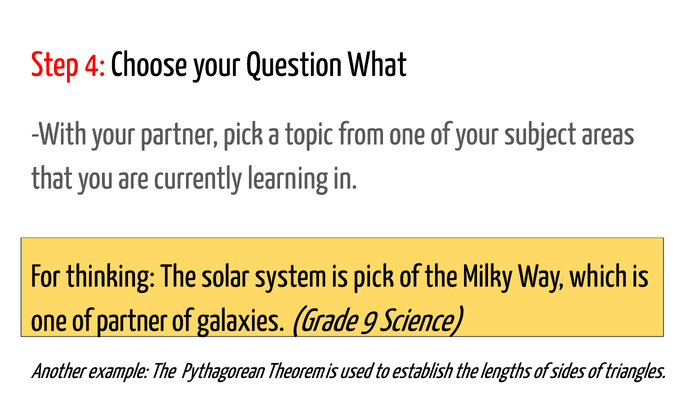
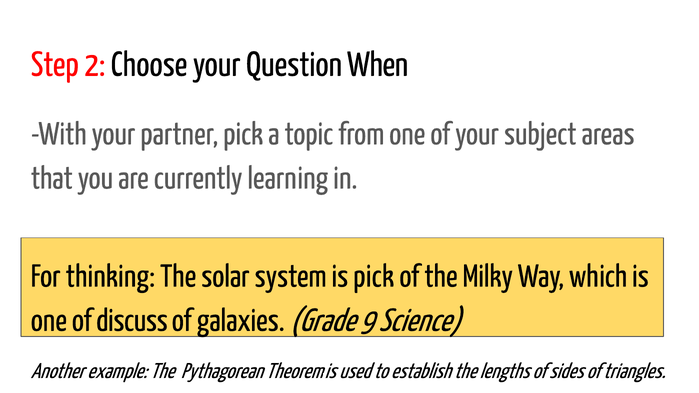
4: 4 -> 2 (95, 64)
What: What -> When (378, 64)
of partner: partner -> discuss (132, 321)
